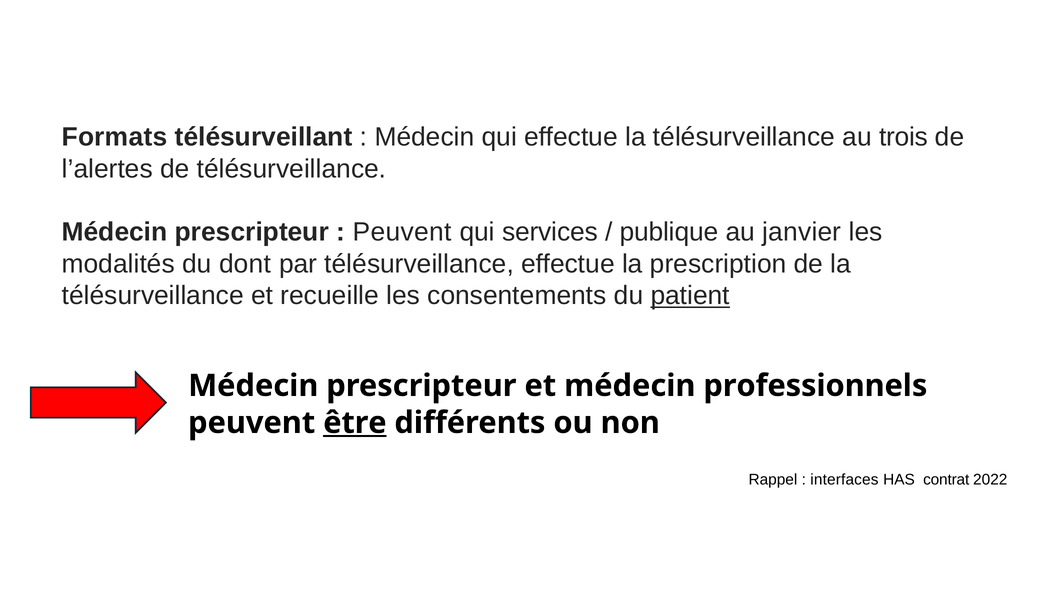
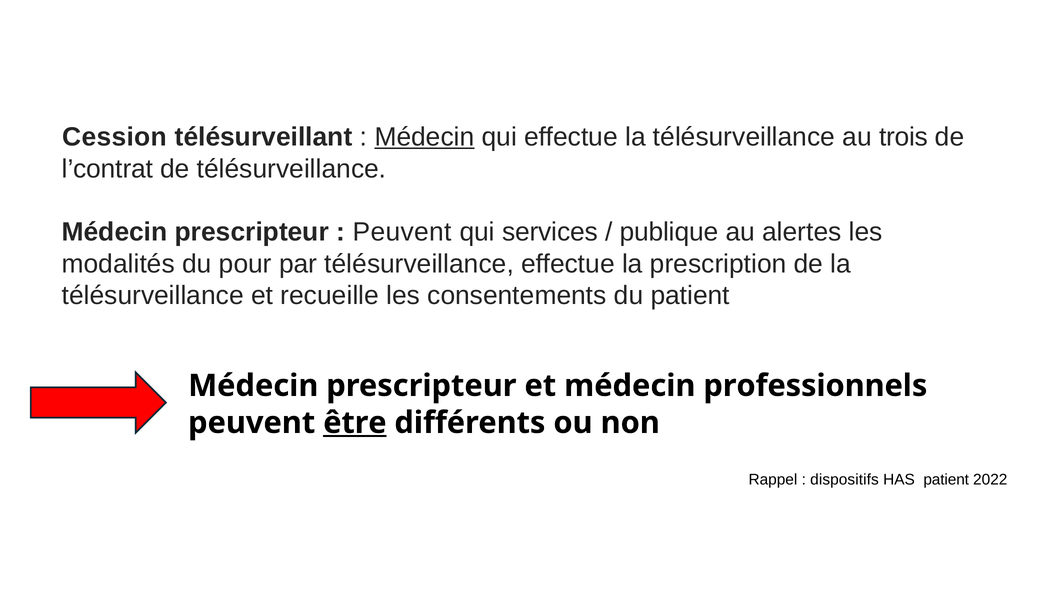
Formats: Formats -> Cession (115, 137)
Médecin underline: none -> present (424, 137)
l’alertes: l’alertes -> l’contrat (107, 169)
janvier: janvier -> alertes (802, 232)
dont: dont -> pour (245, 264)
patient underline: present -> none (690, 296)
interfaces: interfaces -> dispositifs (844, 479)
HAS contrat: contrat -> patient (946, 479)
